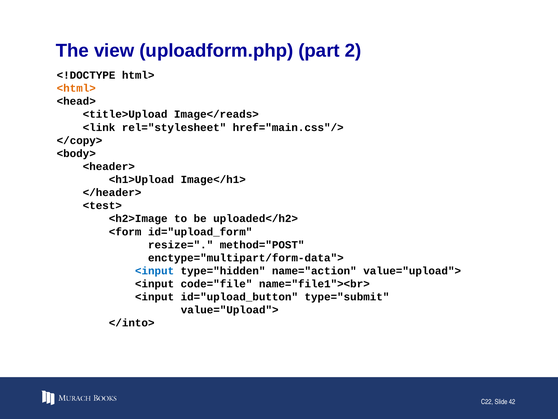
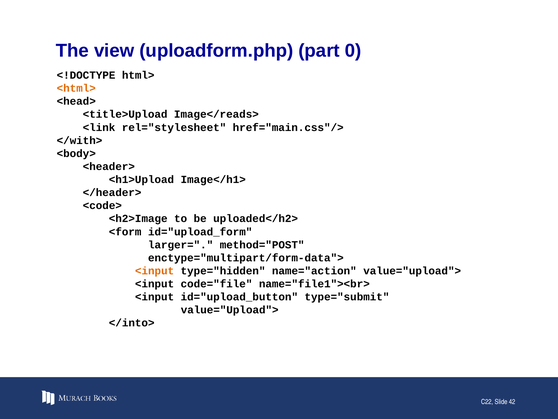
2: 2 -> 0 (353, 51)
</copy>: </copy> -> </with> (80, 140)
<test>: <test> -> <code> (102, 205)
resize=: resize= -> larger= (181, 245)
<input colour: blue -> orange (155, 271)
